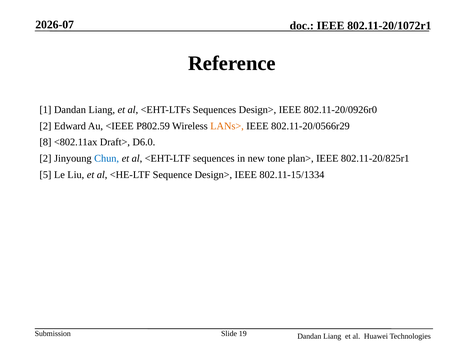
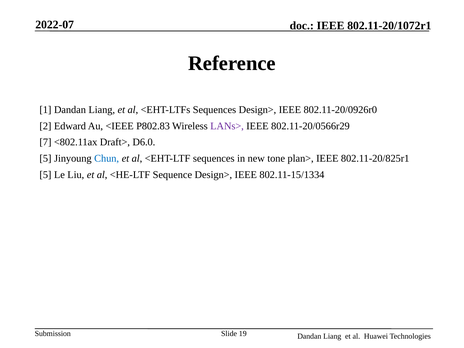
2026-07: 2026-07 -> 2022-07 (55, 25)
P802.59: P802.59 -> P802.83 (153, 126)
LANs> colour: orange -> purple (227, 126)
8: 8 -> 7 (45, 142)
2: 2 -> 5 (45, 158)
